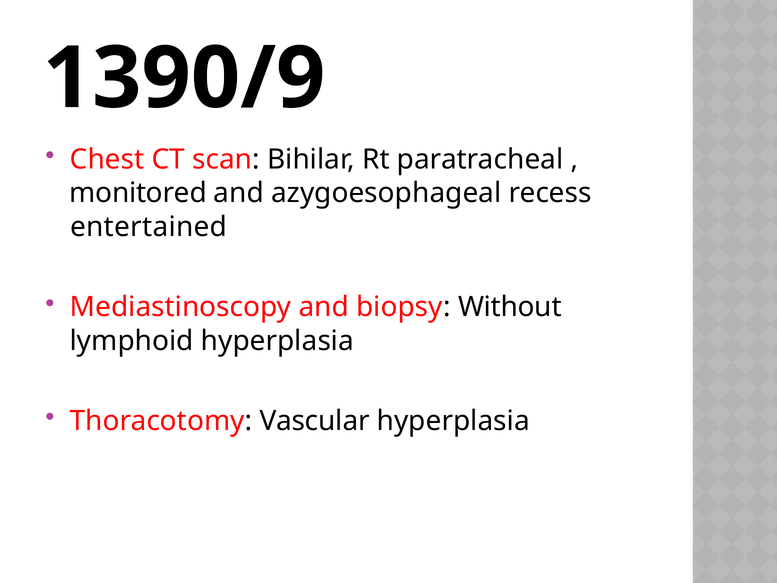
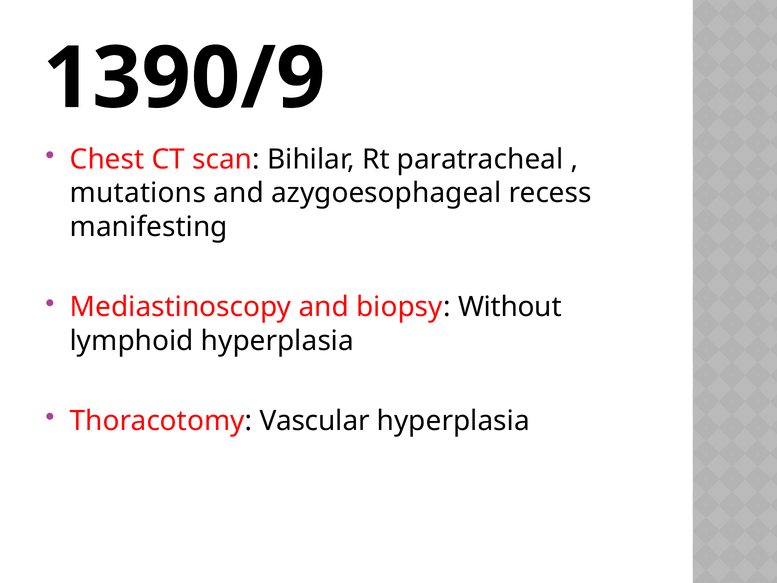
monitored: monitored -> mutations (138, 193)
entertained: entertained -> manifesting (149, 227)
